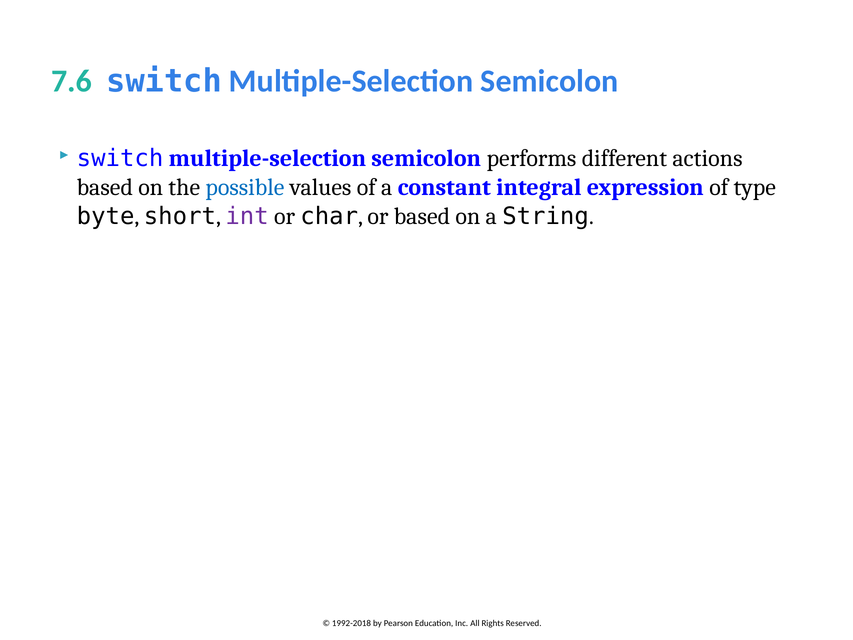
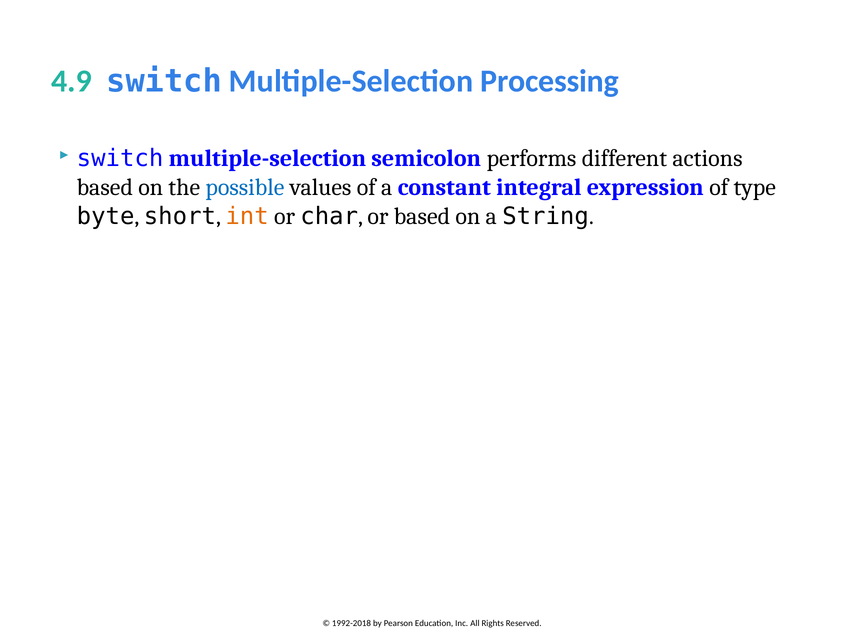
7.6: 7.6 -> 4.9 (72, 81)
Semicolon: Semicolon -> Processing (550, 81)
int colour: purple -> orange (247, 216)
